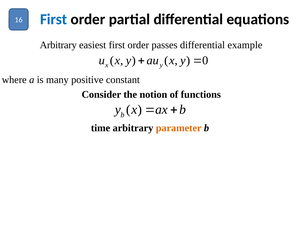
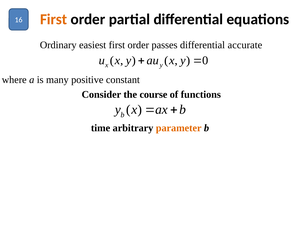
First colour: blue -> orange (54, 19)
Arbitrary: Arbitrary -> Ordinary (58, 45)
example: example -> accurate (245, 45)
notion: notion -> course (153, 94)
